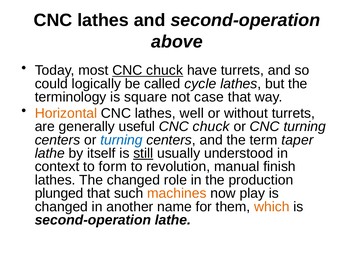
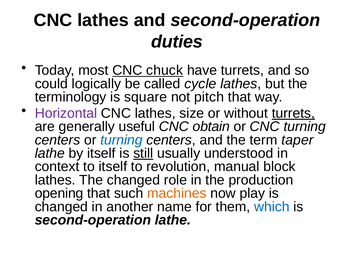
above: above -> duties (177, 42)
case: case -> pitch (209, 97)
Horizontal colour: orange -> purple (66, 113)
well: well -> size (192, 113)
turrets underline: none -> present (293, 113)
chuck: chuck -> obtain (211, 126)
to form: form -> itself (113, 166)
finish: finish -> block (280, 166)
plunged: plunged -> opening (59, 193)
which colour: orange -> blue (272, 207)
